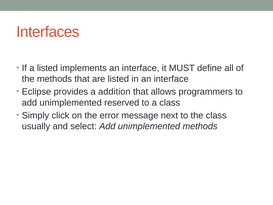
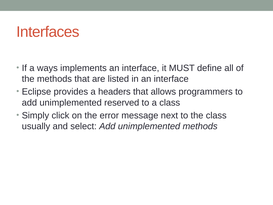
a listed: listed -> ways (47, 68)
addition: addition -> headers (114, 92)
